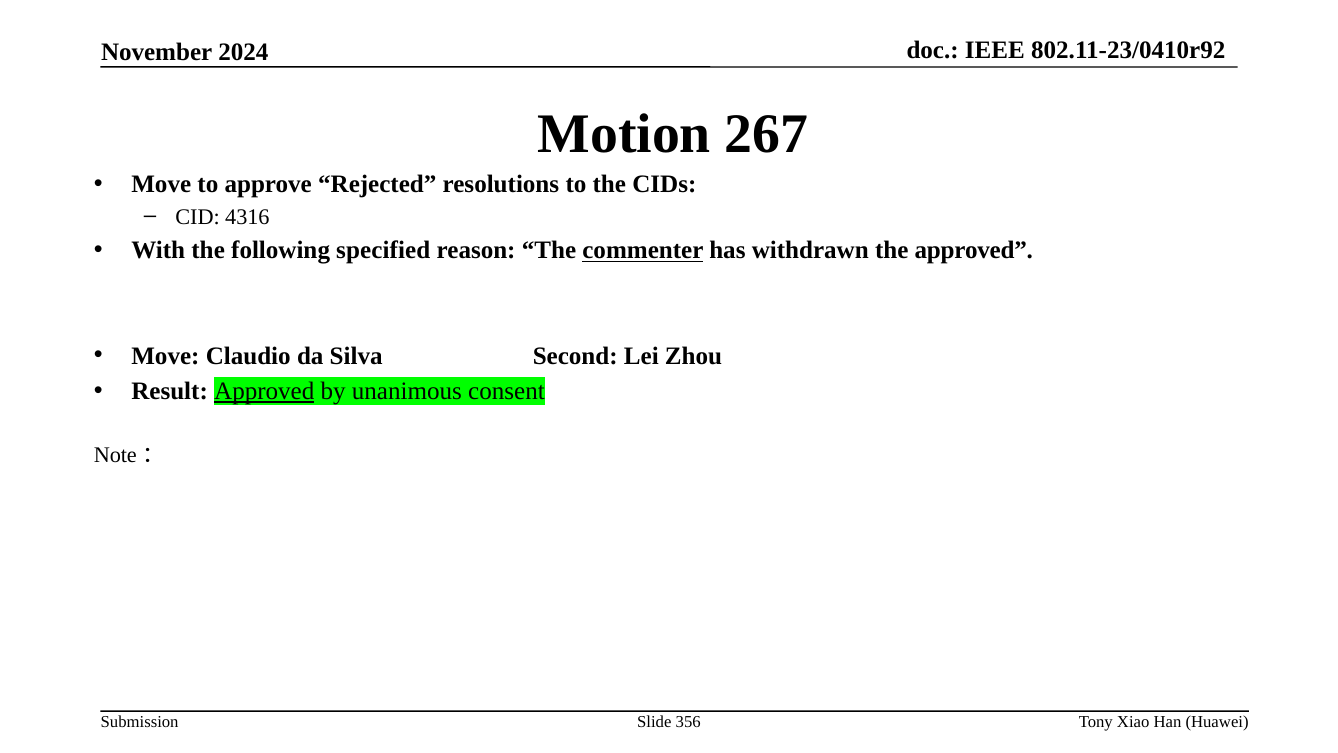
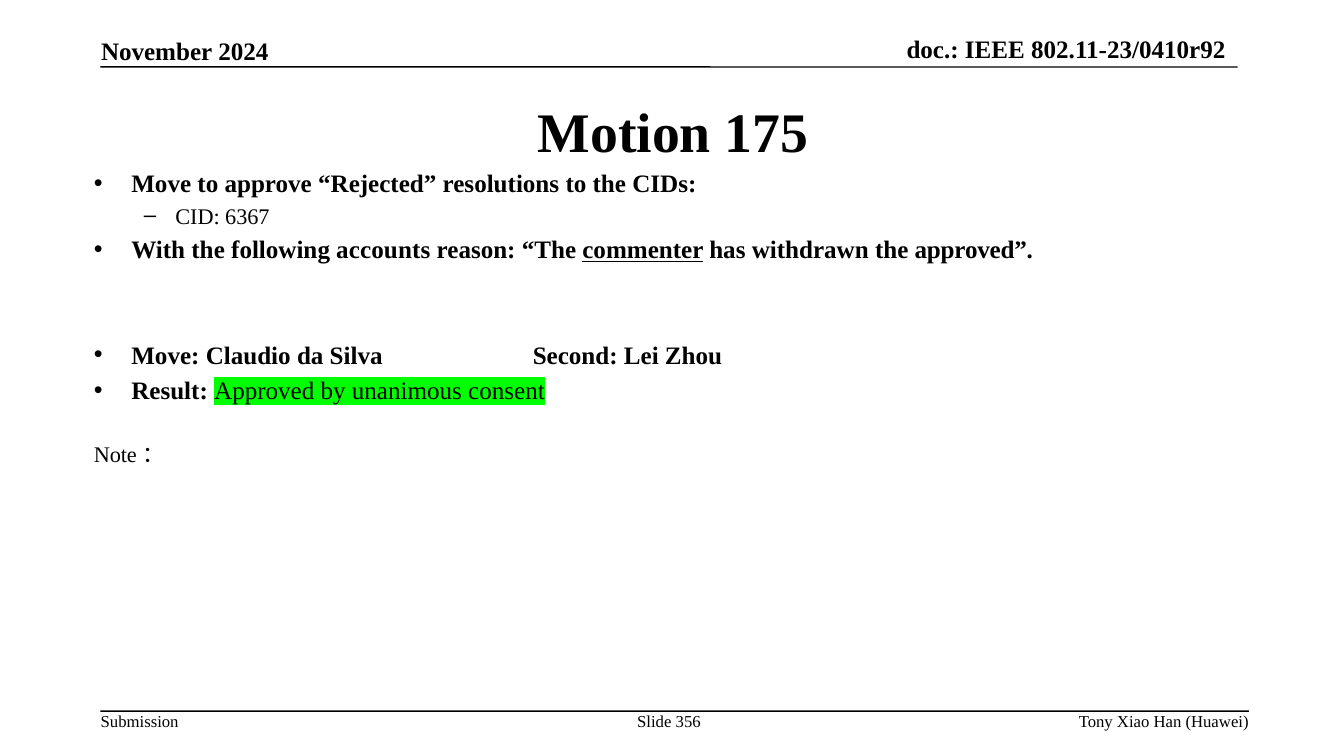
267: 267 -> 175 (767, 134)
4316: 4316 -> 6367 (247, 217)
specified: specified -> accounts (383, 250)
Approved underline: present -> none (264, 391)
